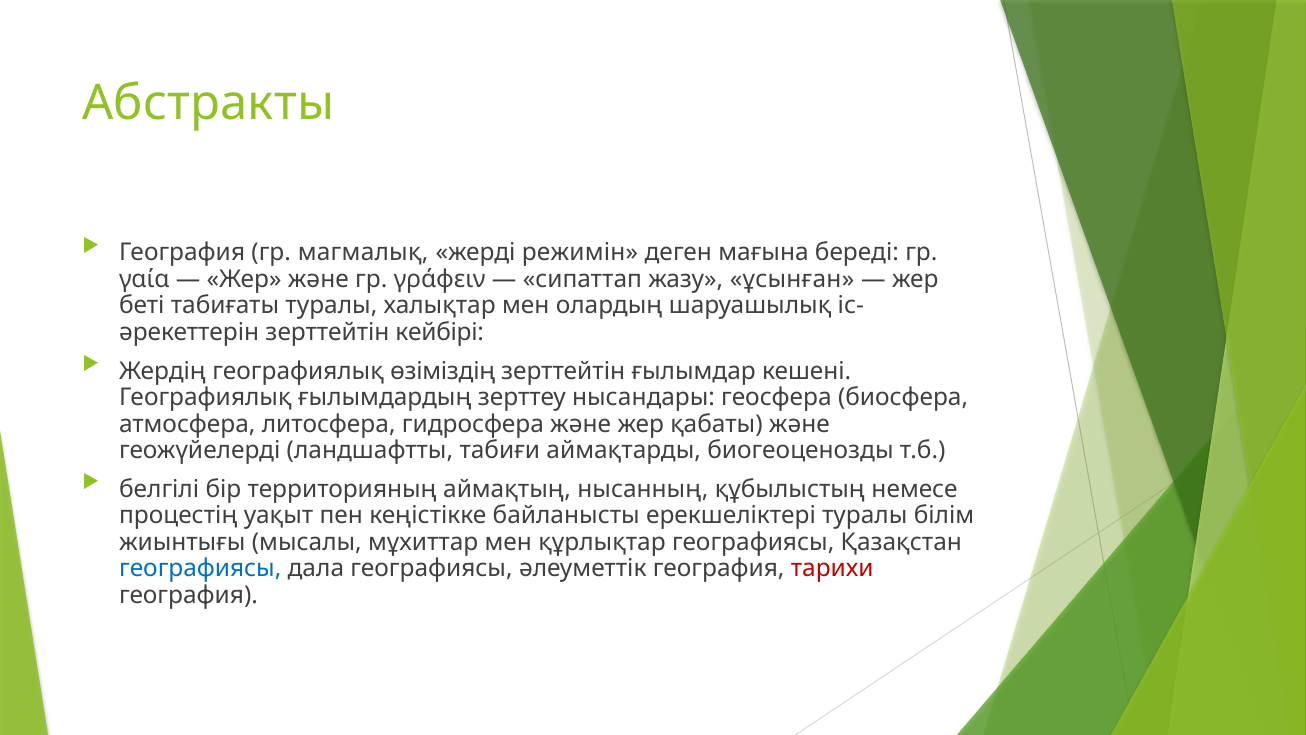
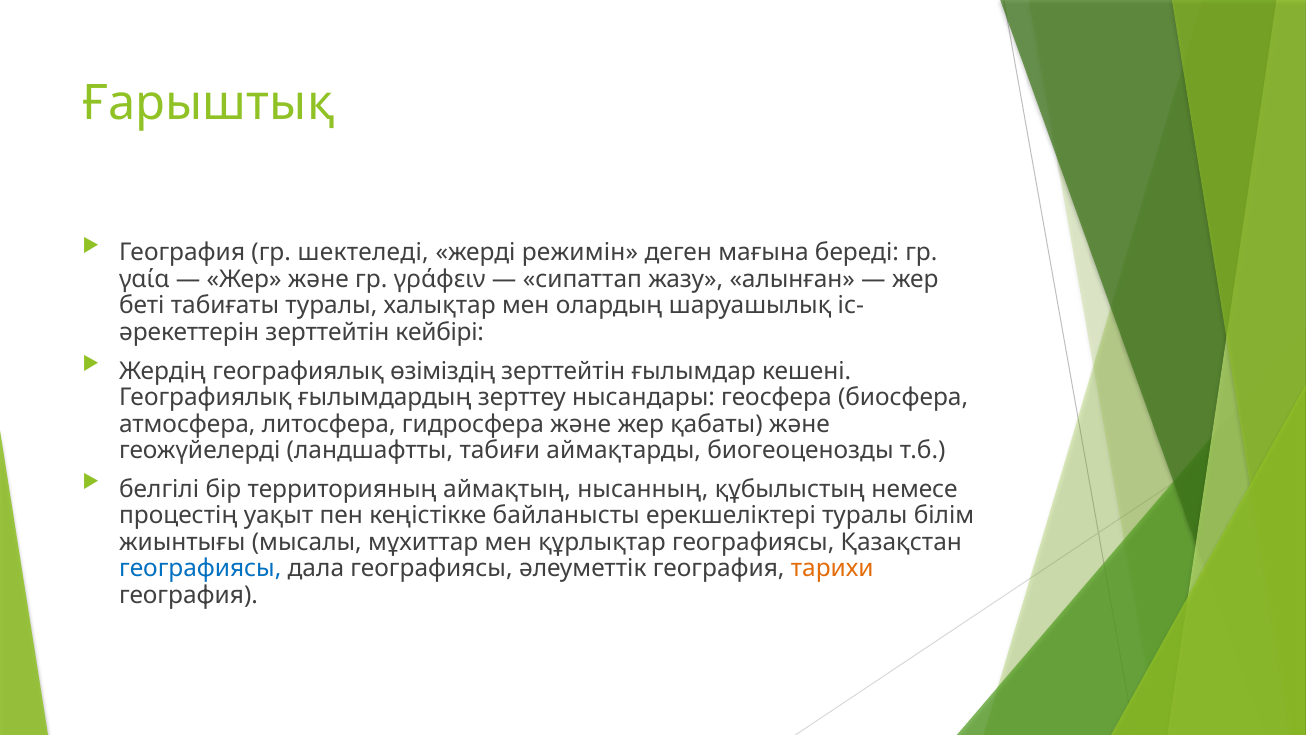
Абстракты: Абстракты -> Ғарыштық (208, 103)
магмалық: магмалық -> шектеледі (363, 253)
ұсынған: ұсынған -> алынған (792, 279)
тарихи colour: red -> orange (832, 568)
